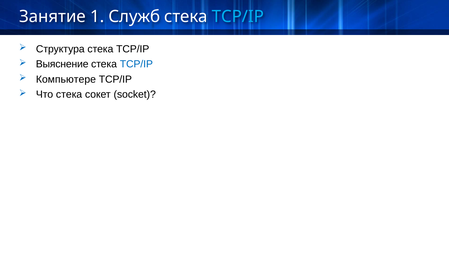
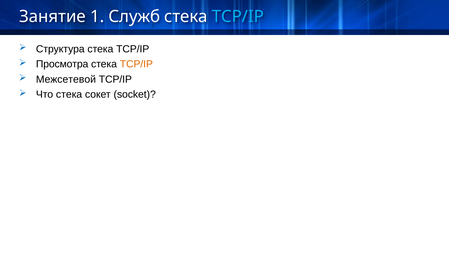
Выяснение: Выяснение -> Просмотра (62, 64)
TCP/IP colour: blue -> orange (136, 64)
Компьютере: Компьютере -> Межсетевой (66, 79)
